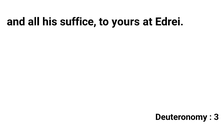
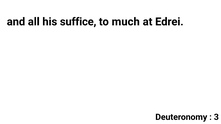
yours: yours -> much (126, 22)
